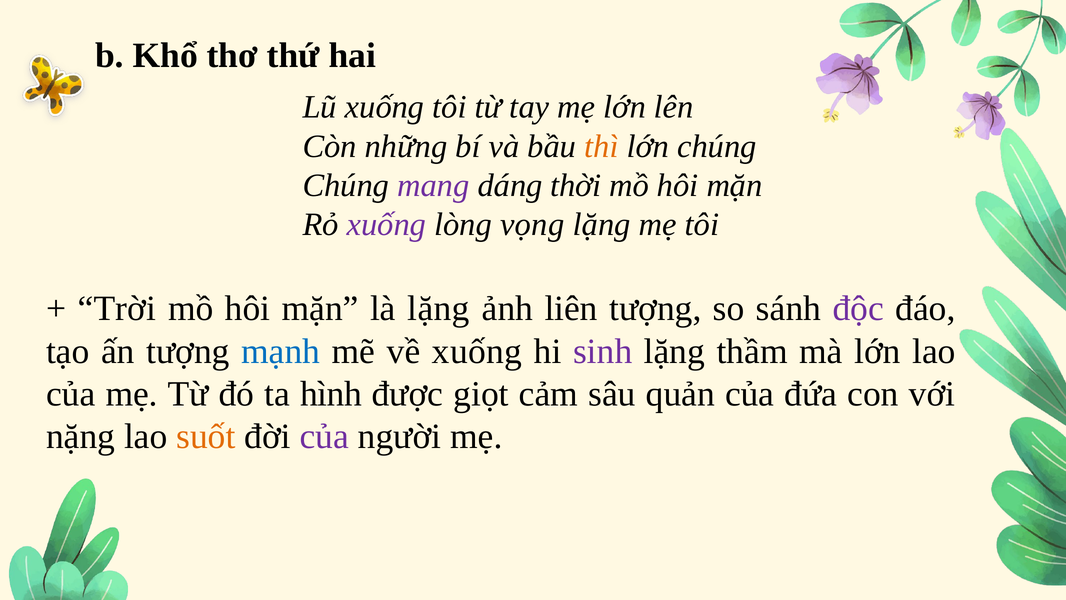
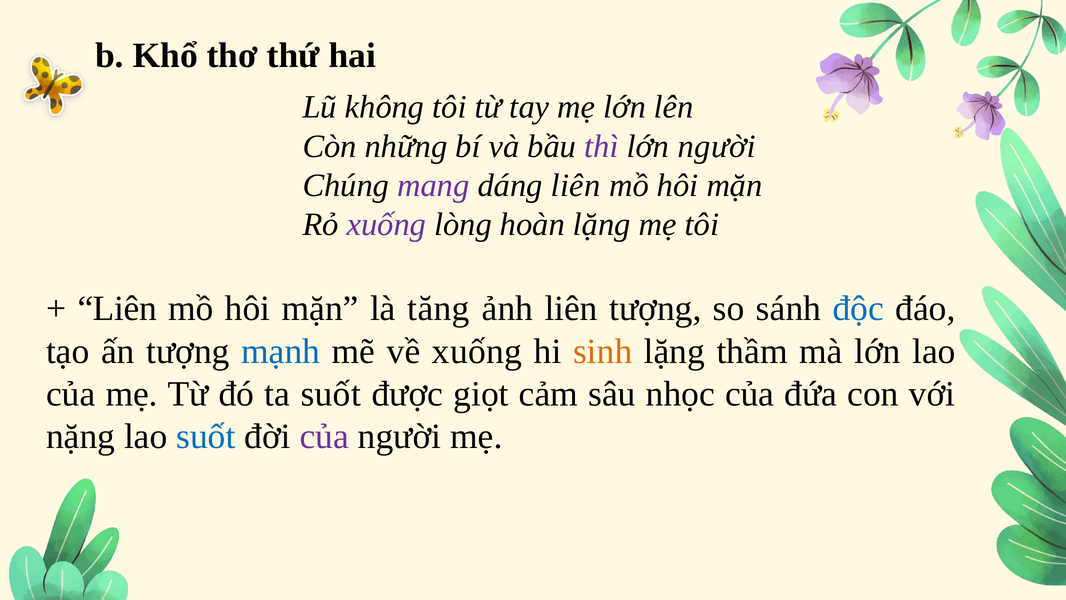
Lũ xuống: xuống -> không (385, 107)
thì colour: orange -> purple (601, 146)
lớn chúng: chúng -> người (717, 146)
dáng thời: thời -> liên (576, 185)
vọng: vọng -> hoàn (532, 224)
Trời: Trời -> Liên (117, 309)
là lặng: lặng -> tăng (439, 309)
độc colour: purple -> blue (858, 309)
sinh colour: purple -> orange (603, 351)
ta hình: hình -> suốt (331, 394)
quản: quản -> nhọc (680, 394)
suốt colour: orange -> blue (206, 436)
